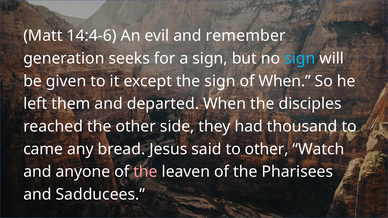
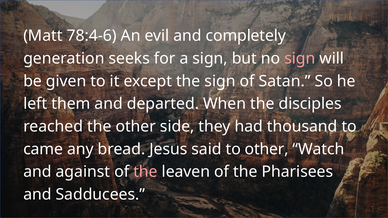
14:4-6: 14:4-6 -> 78:4-6 (92, 36)
remember: remember -> completely (246, 36)
sign colour: light blue -> pink (300, 58)
of When: When -> Satan (285, 81)
anyone: anyone -> against (83, 172)
